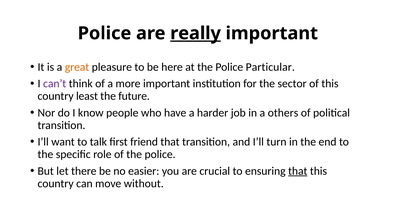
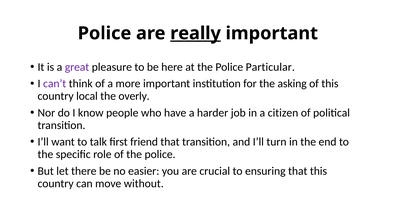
great colour: orange -> purple (77, 67)
sector: sector -> asking (292, 84)
least: least -> local (87, 96)
future: future -> overly (134, 96)
others: others -> citizen (283, 113)
that underline: present -> none (298, 171)
